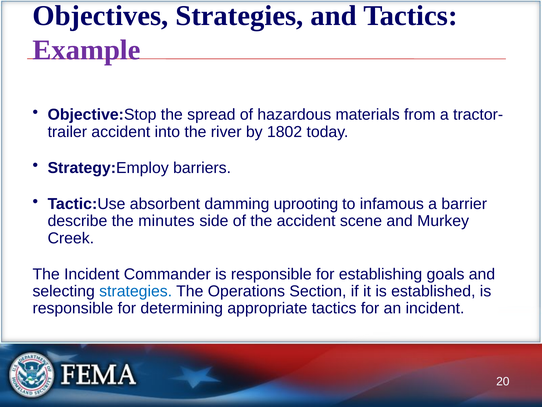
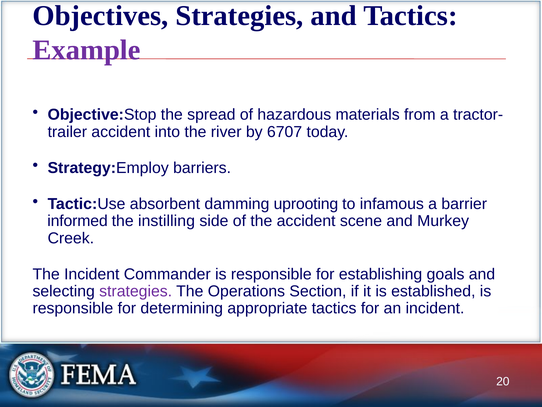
1802: 1802 -> 6707 (285, 132)
describe: describe -> informed (78, 221)
minutes: minutes -> instilling (167, 221)
strategies colour: blue -> purple (136, 291)
